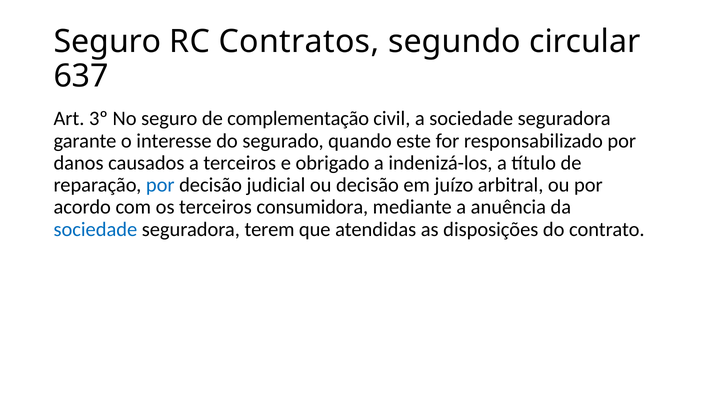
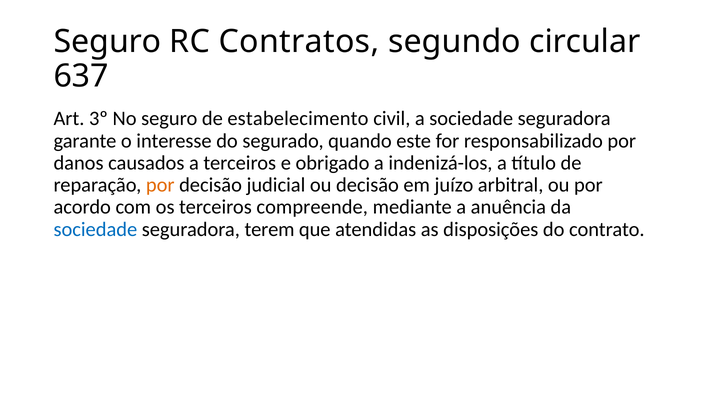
complementação: complementação -> estabelecimento (298, 119)
por colour: blue -> orange (160, 185)
consumidora: consumidora -> compreende (312, 207)
